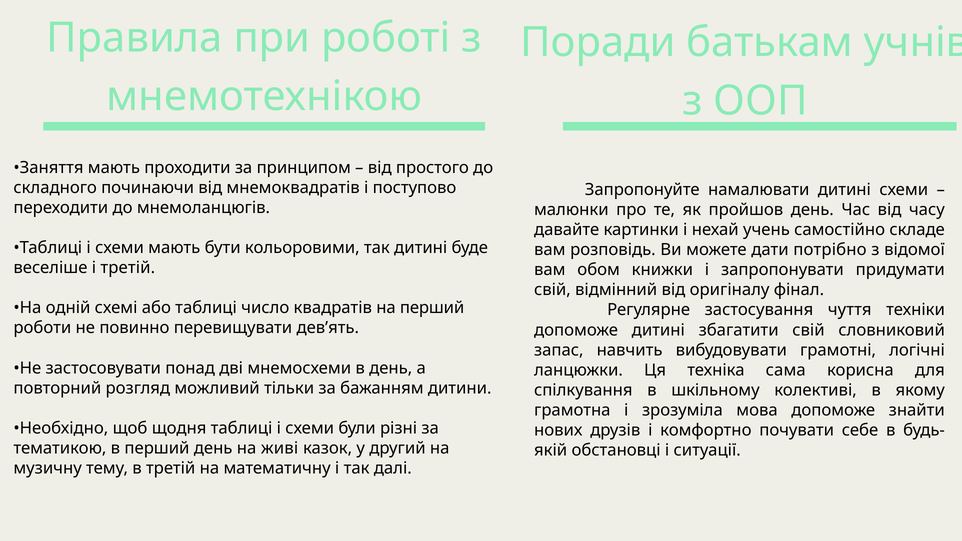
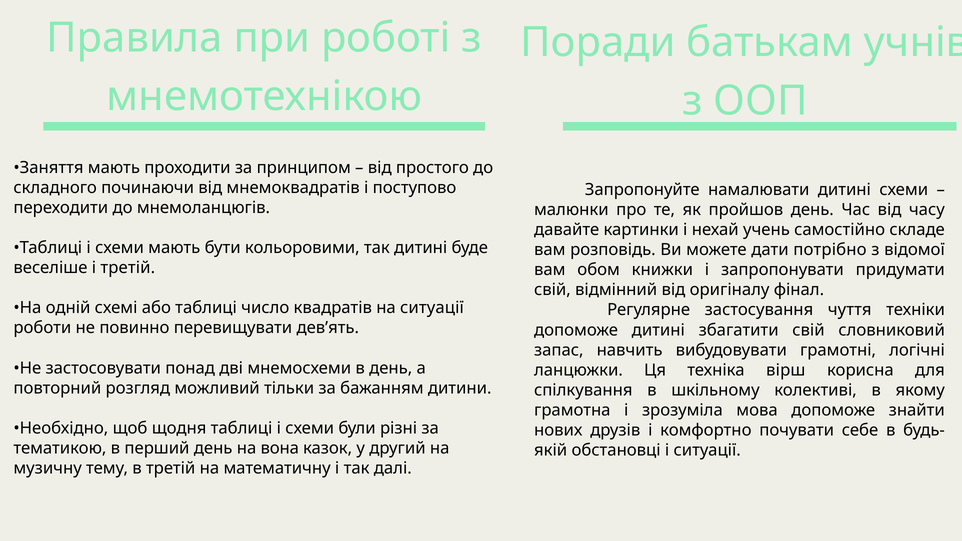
на перший: перший -> ситуації (432, 308)
сама: сама -> вірш (786, 370)
живі: живі -> вона (280, 448)
